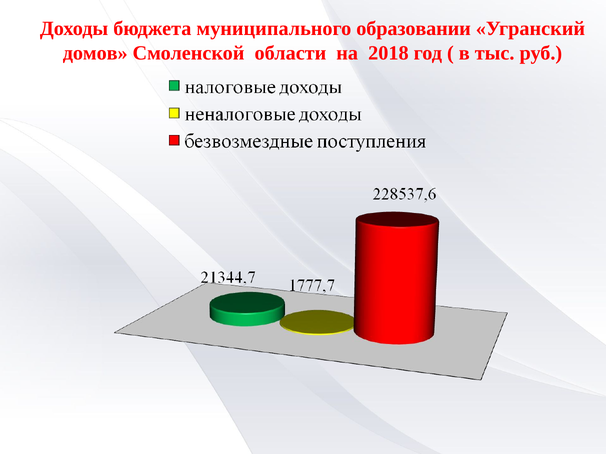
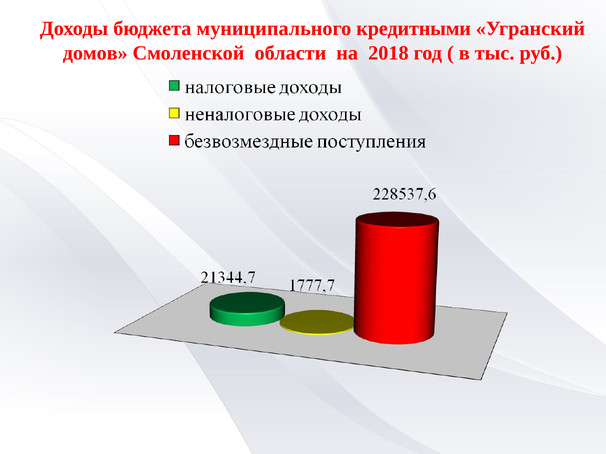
образовании: образовании -> кредитными (414, 29)
